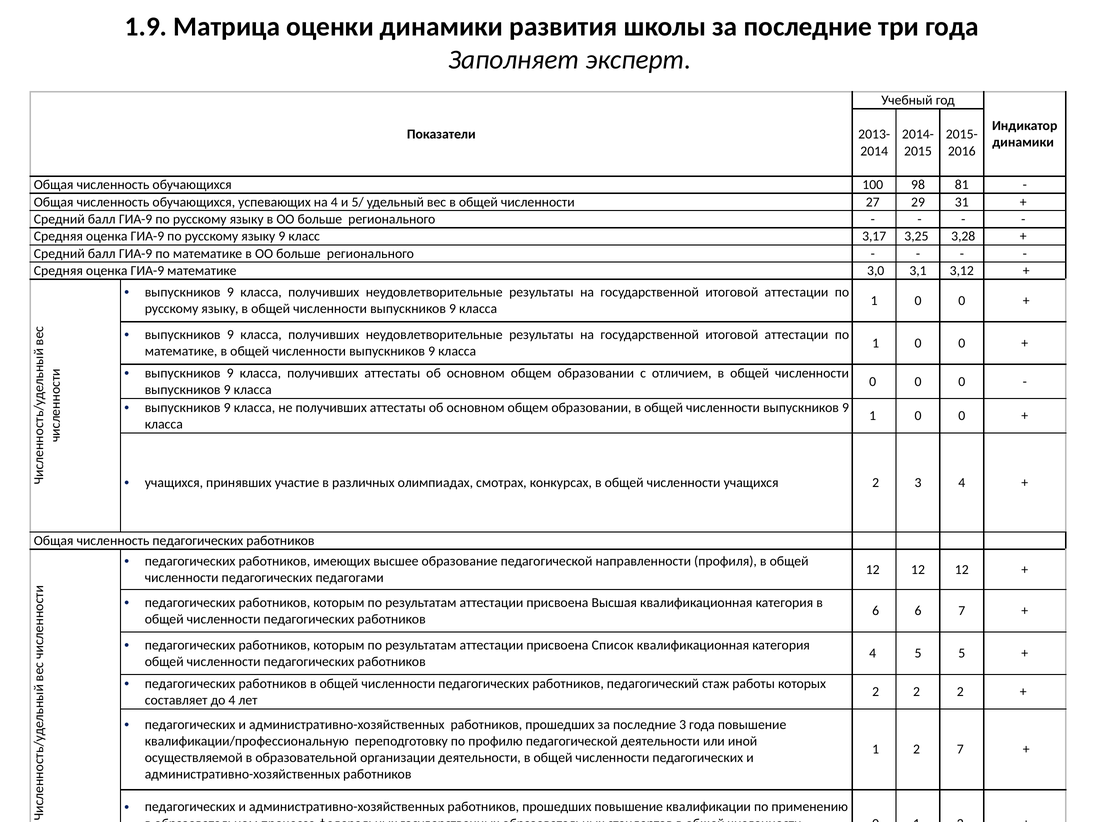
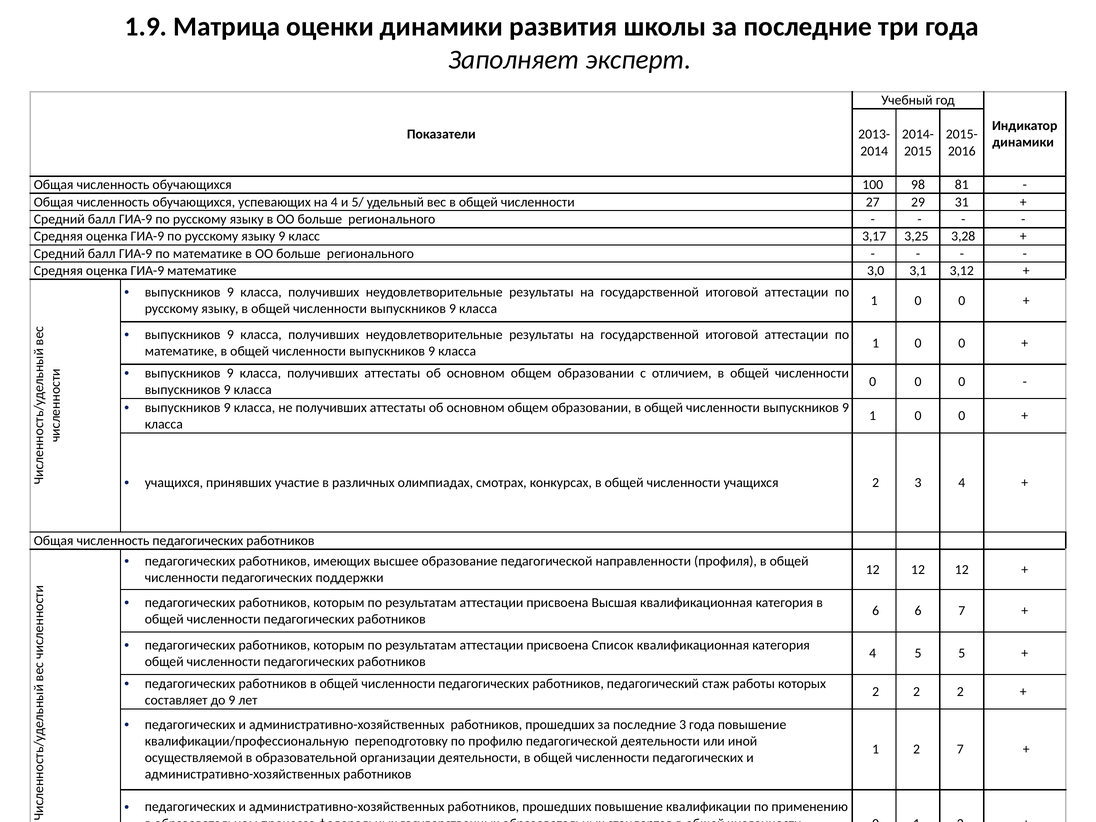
педагогами: педагогами -> поддержки (350, 578)
до 4: 4 -> 9 (232, 700)
